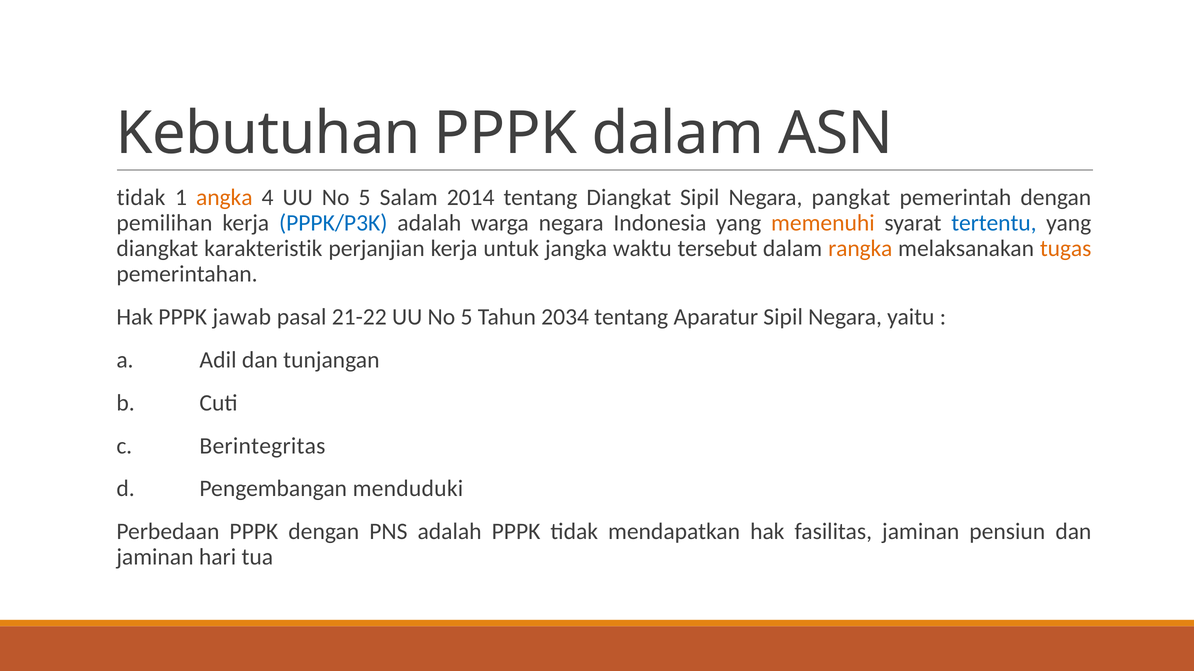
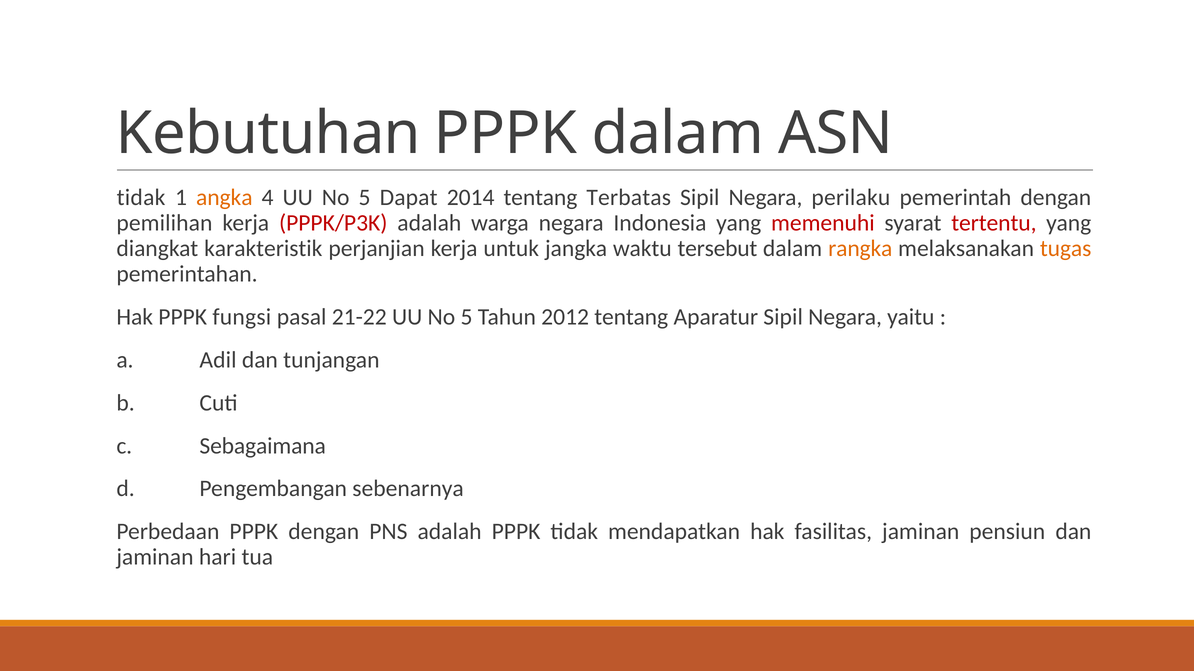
Salam: Salam -> Dapat (409, 198)
tentang Diangkat: Diangkat -> Terbatas (629, 198)
pangkat: pangkat -> perilaku (851, 198)
PPPK/P3K colour: blue -> red (333, 223)
memenuhi colour: orange -> red (823, 223)
tertentu colour: blue -> red (994, 223)
jawab: jawab -> fungsi (242, 317)
2034: 2034 -> 2012 (565, 317)
Berintegritas: Berintegritas -> Sebagaimana (263, 446)
menduduki: menduduki -> sebenarnya (408, 489)
